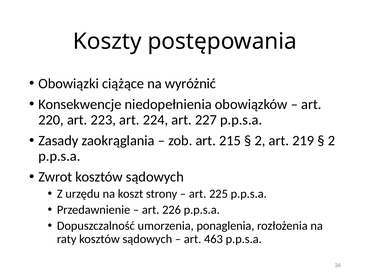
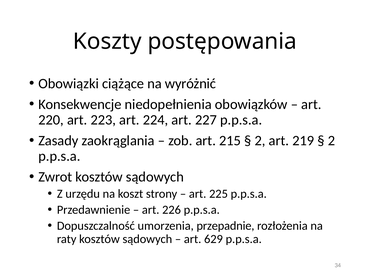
ponaglenia: ponaglenia -> przepadnie (225, 225)
463: 463 -> 629 (213, 239)
